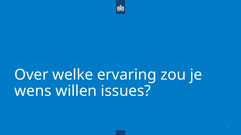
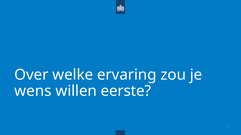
issues: issues -> eerste (126, 91)
